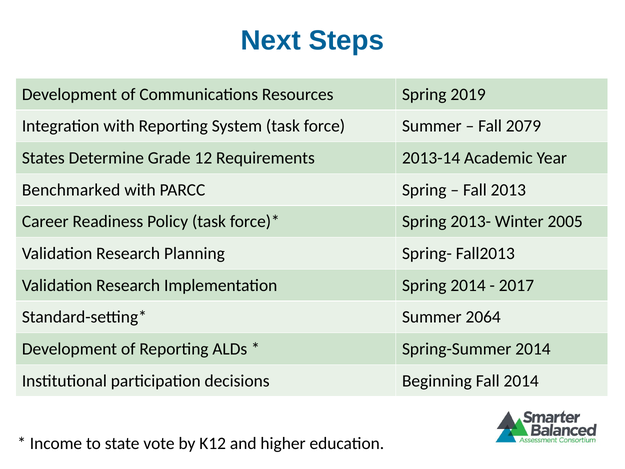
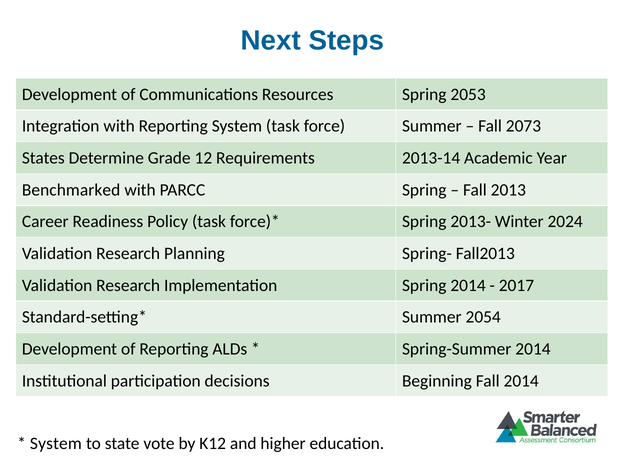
2019: 2019 -> 2053 (468, 94)
2079: 2079 -> 2073 (523, 126)
2005: 2005 -> 2024 (565, 221)
2064: 2064 -> 2054 (483, 317)
Income: Income -> System (56, 443)
